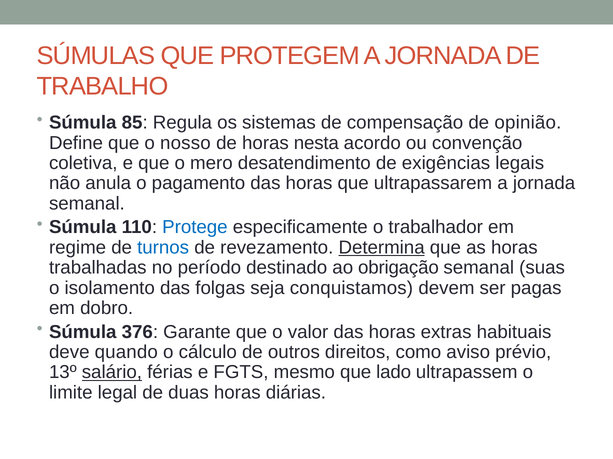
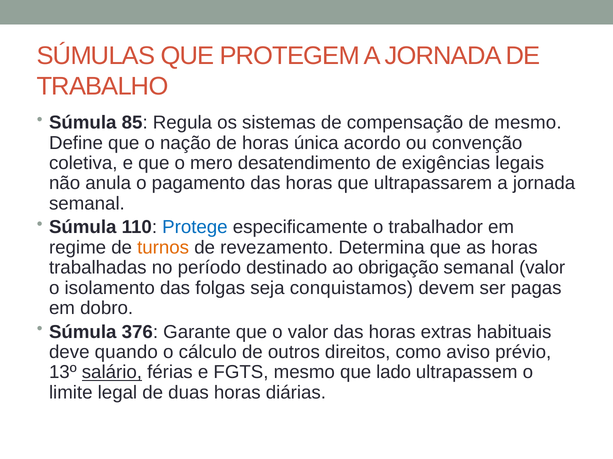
de opinião: opinião -> mesmo (528, 123)
nosso: nosso -> nação (185, 143)
nesta: nesta -> única (316, 143)
turnos colour: blue -> orange (163, 248)
Determina underline: present -> none (382, 248)
semanal suas: suas -> valor (542, 268)
